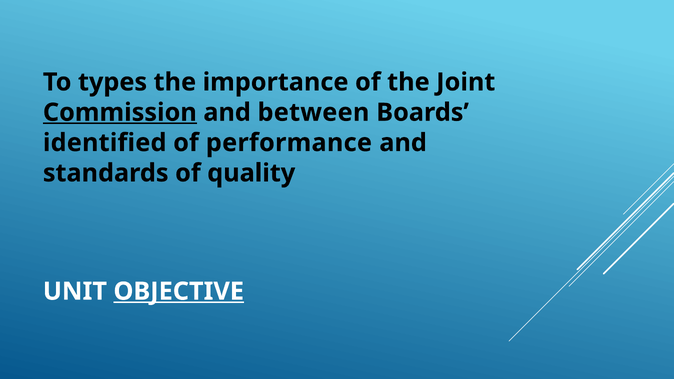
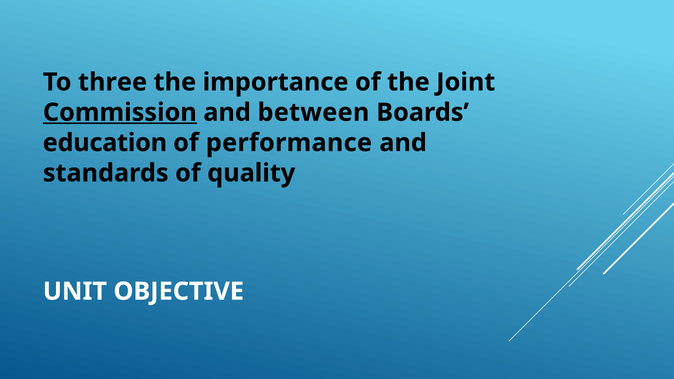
types: types -> three (113, 82)
identified: identified -> education (105, 143)
OBJECTIVE underline: present -> none (179, 291)
